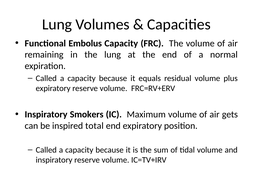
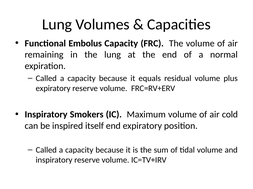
gets: gets -> cold (230, 115)
total: total -> itself (95, 126)
